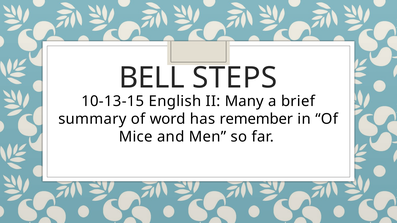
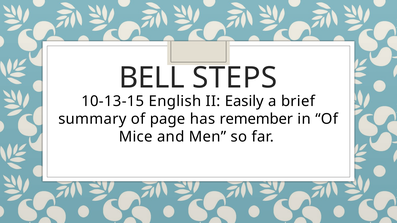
Many: Many -> Easily (244, 101)
word: word -> page (168, 119)
